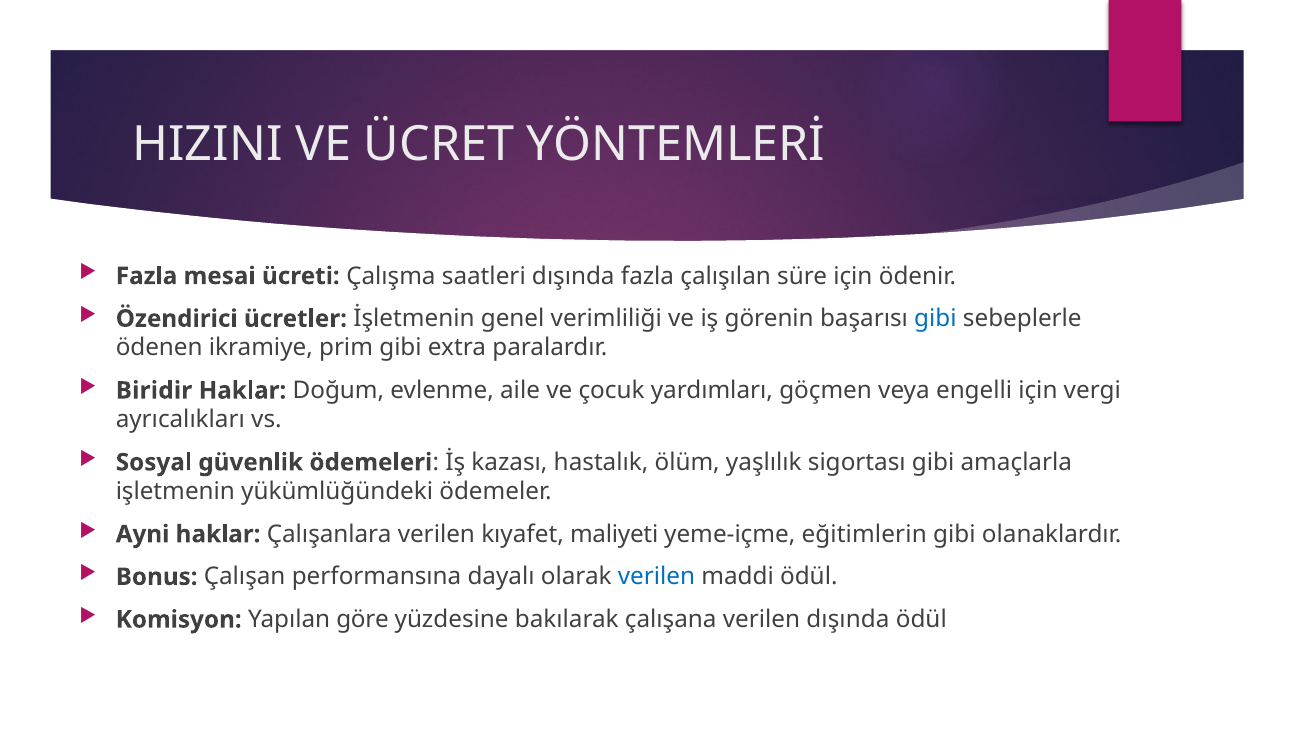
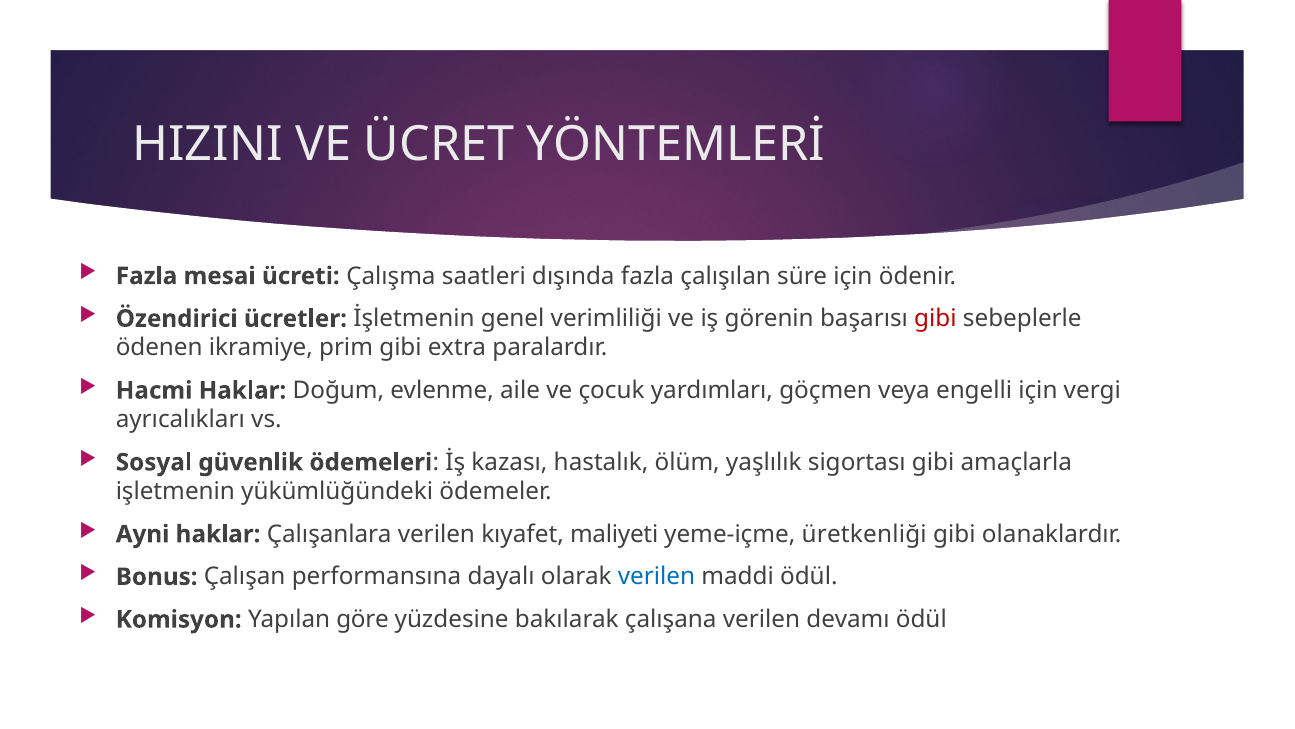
gibi colour: blue -> red (935, 318)
Biridir: Biridir -> Hacmi (154, 390)
eğitimlerin: eğitimlerin -> üretkenliği (864, 534)
verilen dışında: dışında -> devamı (848, 619)
